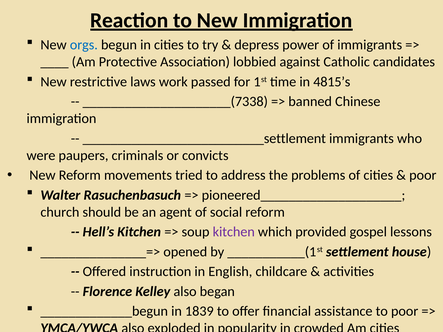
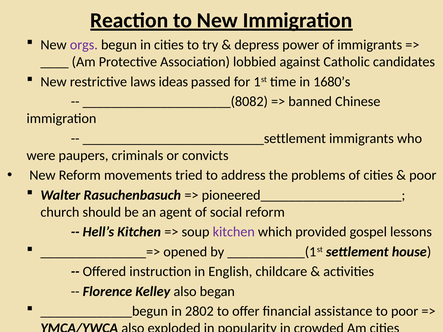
orgs colour: blue -> purple (84, 45)
work: work -> ideas (173, 82)
4815’s: 4815’s -> 1680’s (332, 82)
_____________________(7338: _____________________(7338 -> _____________________(8082 (175, 102)
1839: 1839 -> 2802 (199, 312)
